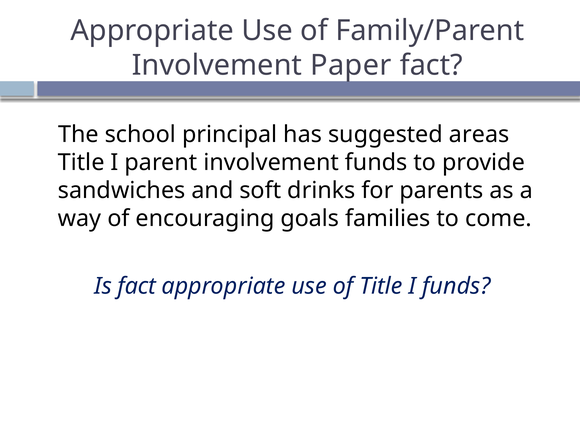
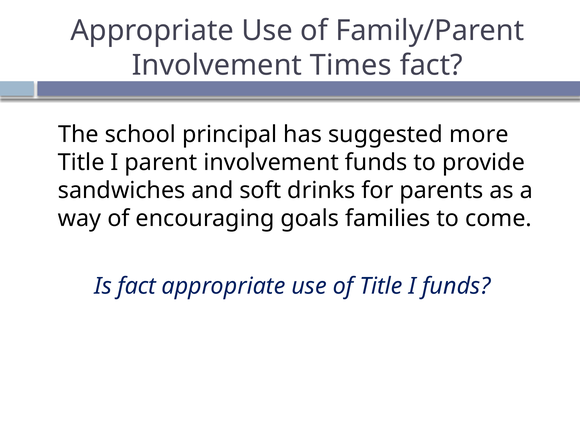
Paper: Paper -> Times (351, 65)
areas: areas -> more (479, 134)
